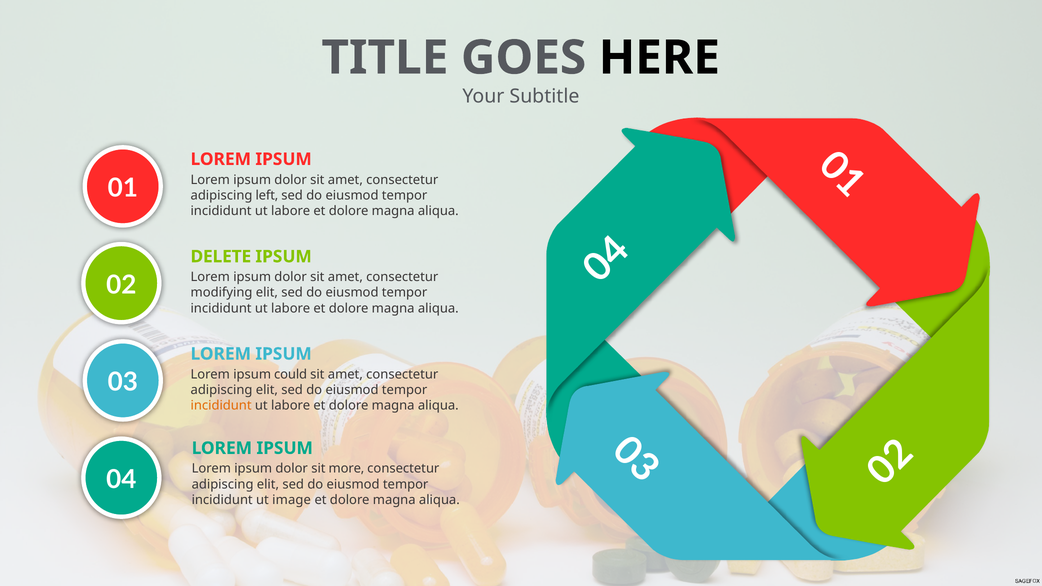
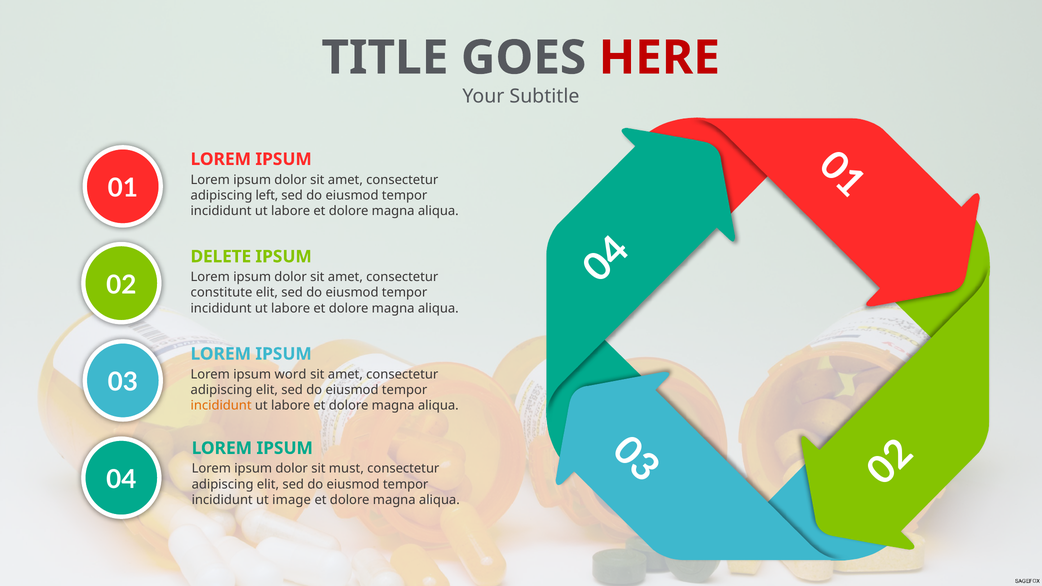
HERE colour: black -> red (659, 58)
modifying: modifying -> constitute (221, 293)
could: could -> word (290, 375)
more: more -> must (346, 469)
